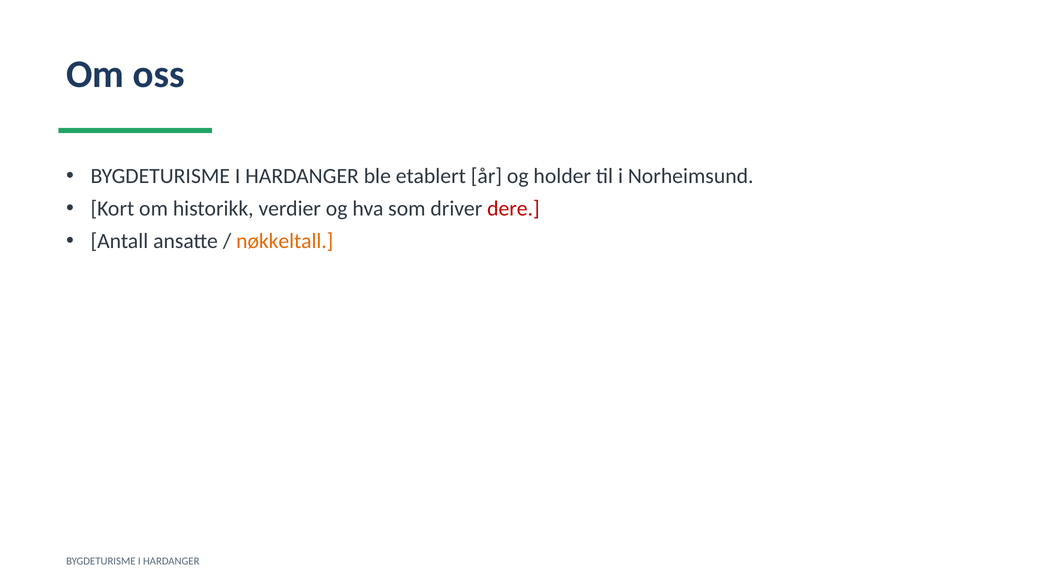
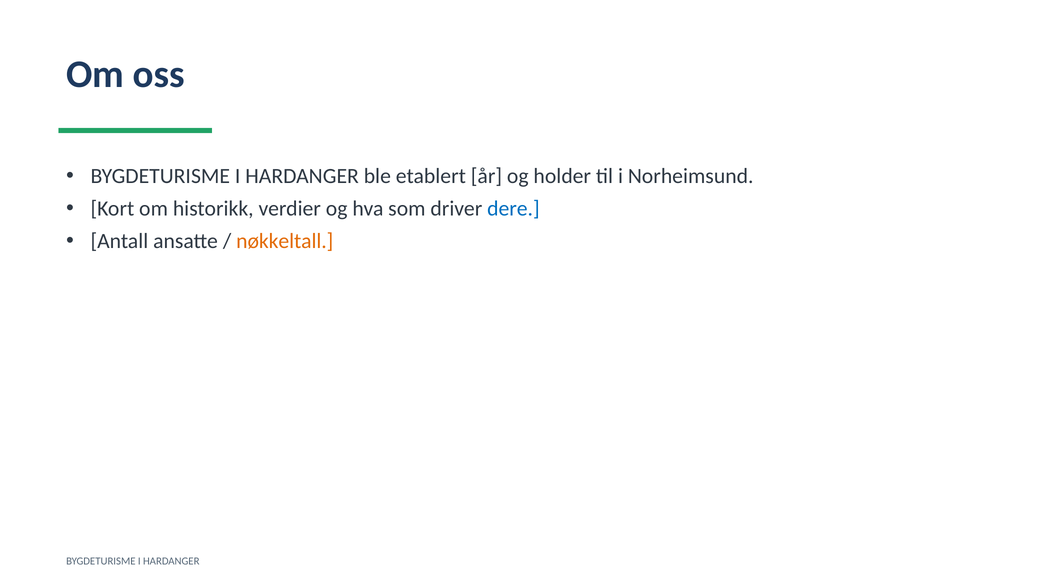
dere colour: red -> blue (513, 209)
